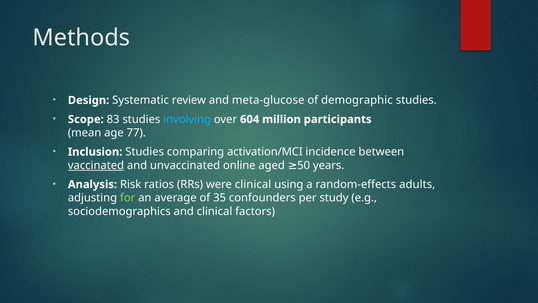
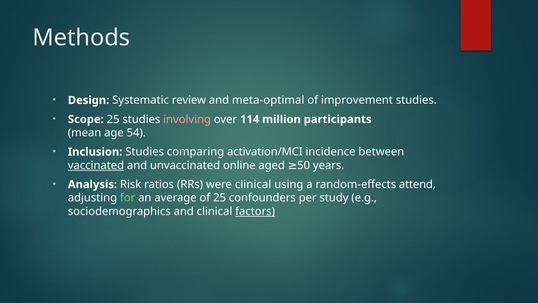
meta-glucose: meta-glucose -> meta-optimal (268, 100)
demographic: demographic -> improvement (357, 100)
Scope 83: 83 -> 25 (113, 119)
involving colour: light blue -> pink (187, 119)
604: 604 -> 114 (250, 119)
77: 77 -> 54 (136, 133)
adults: adults -> attend (417, 184)
of 35: 35 -> 25 (220, 198)
factors underline: none -> present (255, 211)
